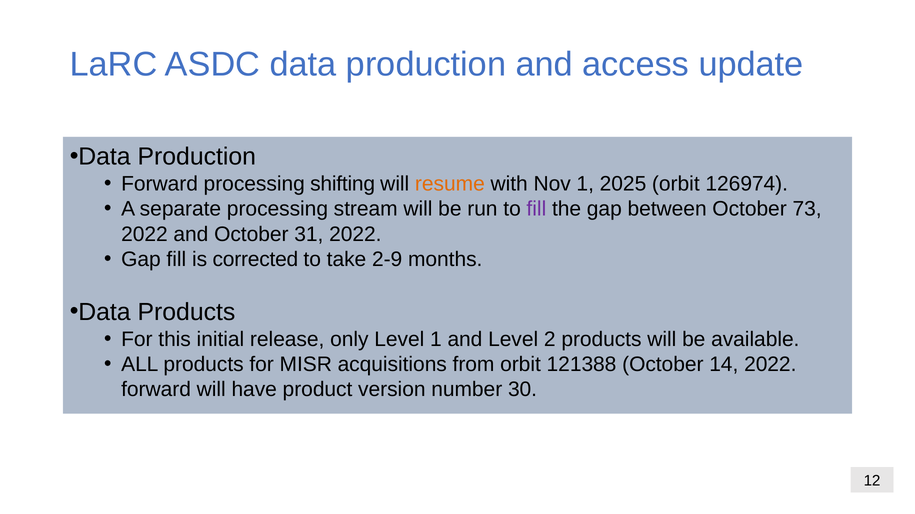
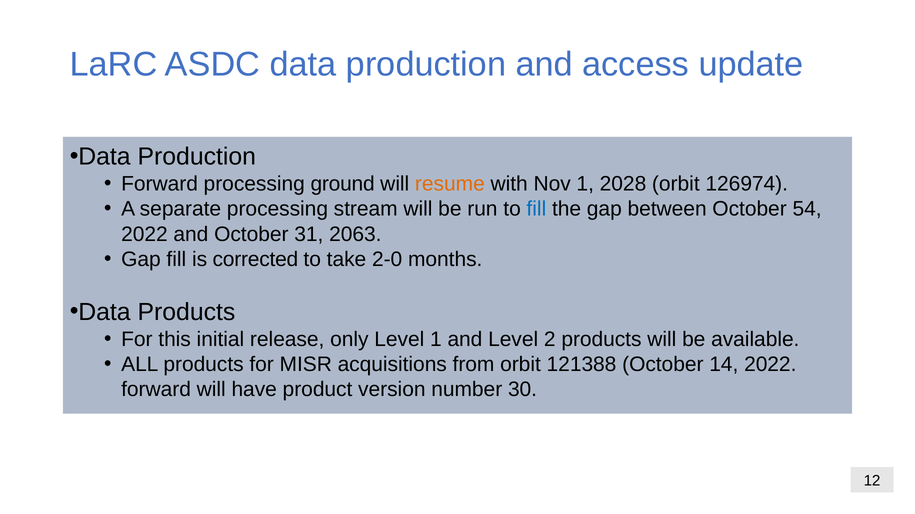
shifting: shifting -> ground (343, 184)
2025: 2025 -> 2028 (623, 184)
fill colour: purple -> blue (536, 209)
73: 73 -> 54 (807, 209)
31 2022: 2022 -> 2063 (355, 235)
2-9: 2-9 -> 2-0 (387, 260)
